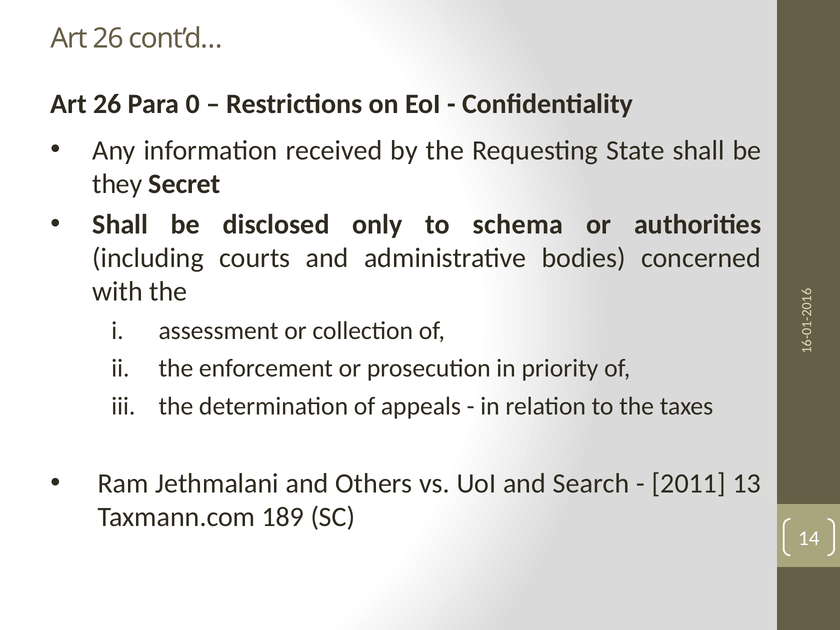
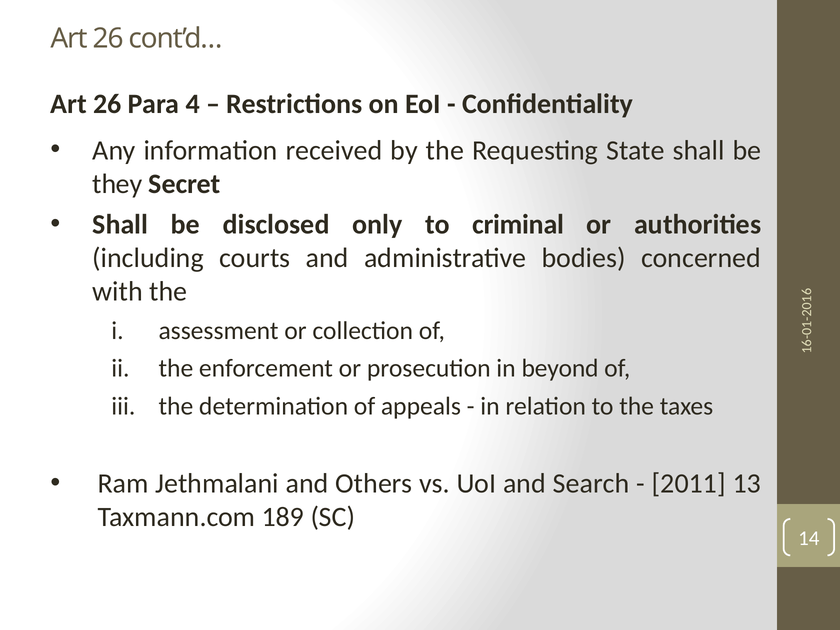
Para 0: 0 -> 4 (193, 104)
schema: schema -> criminal (518, 224)
priority: priority -> beyond (560, 368)
